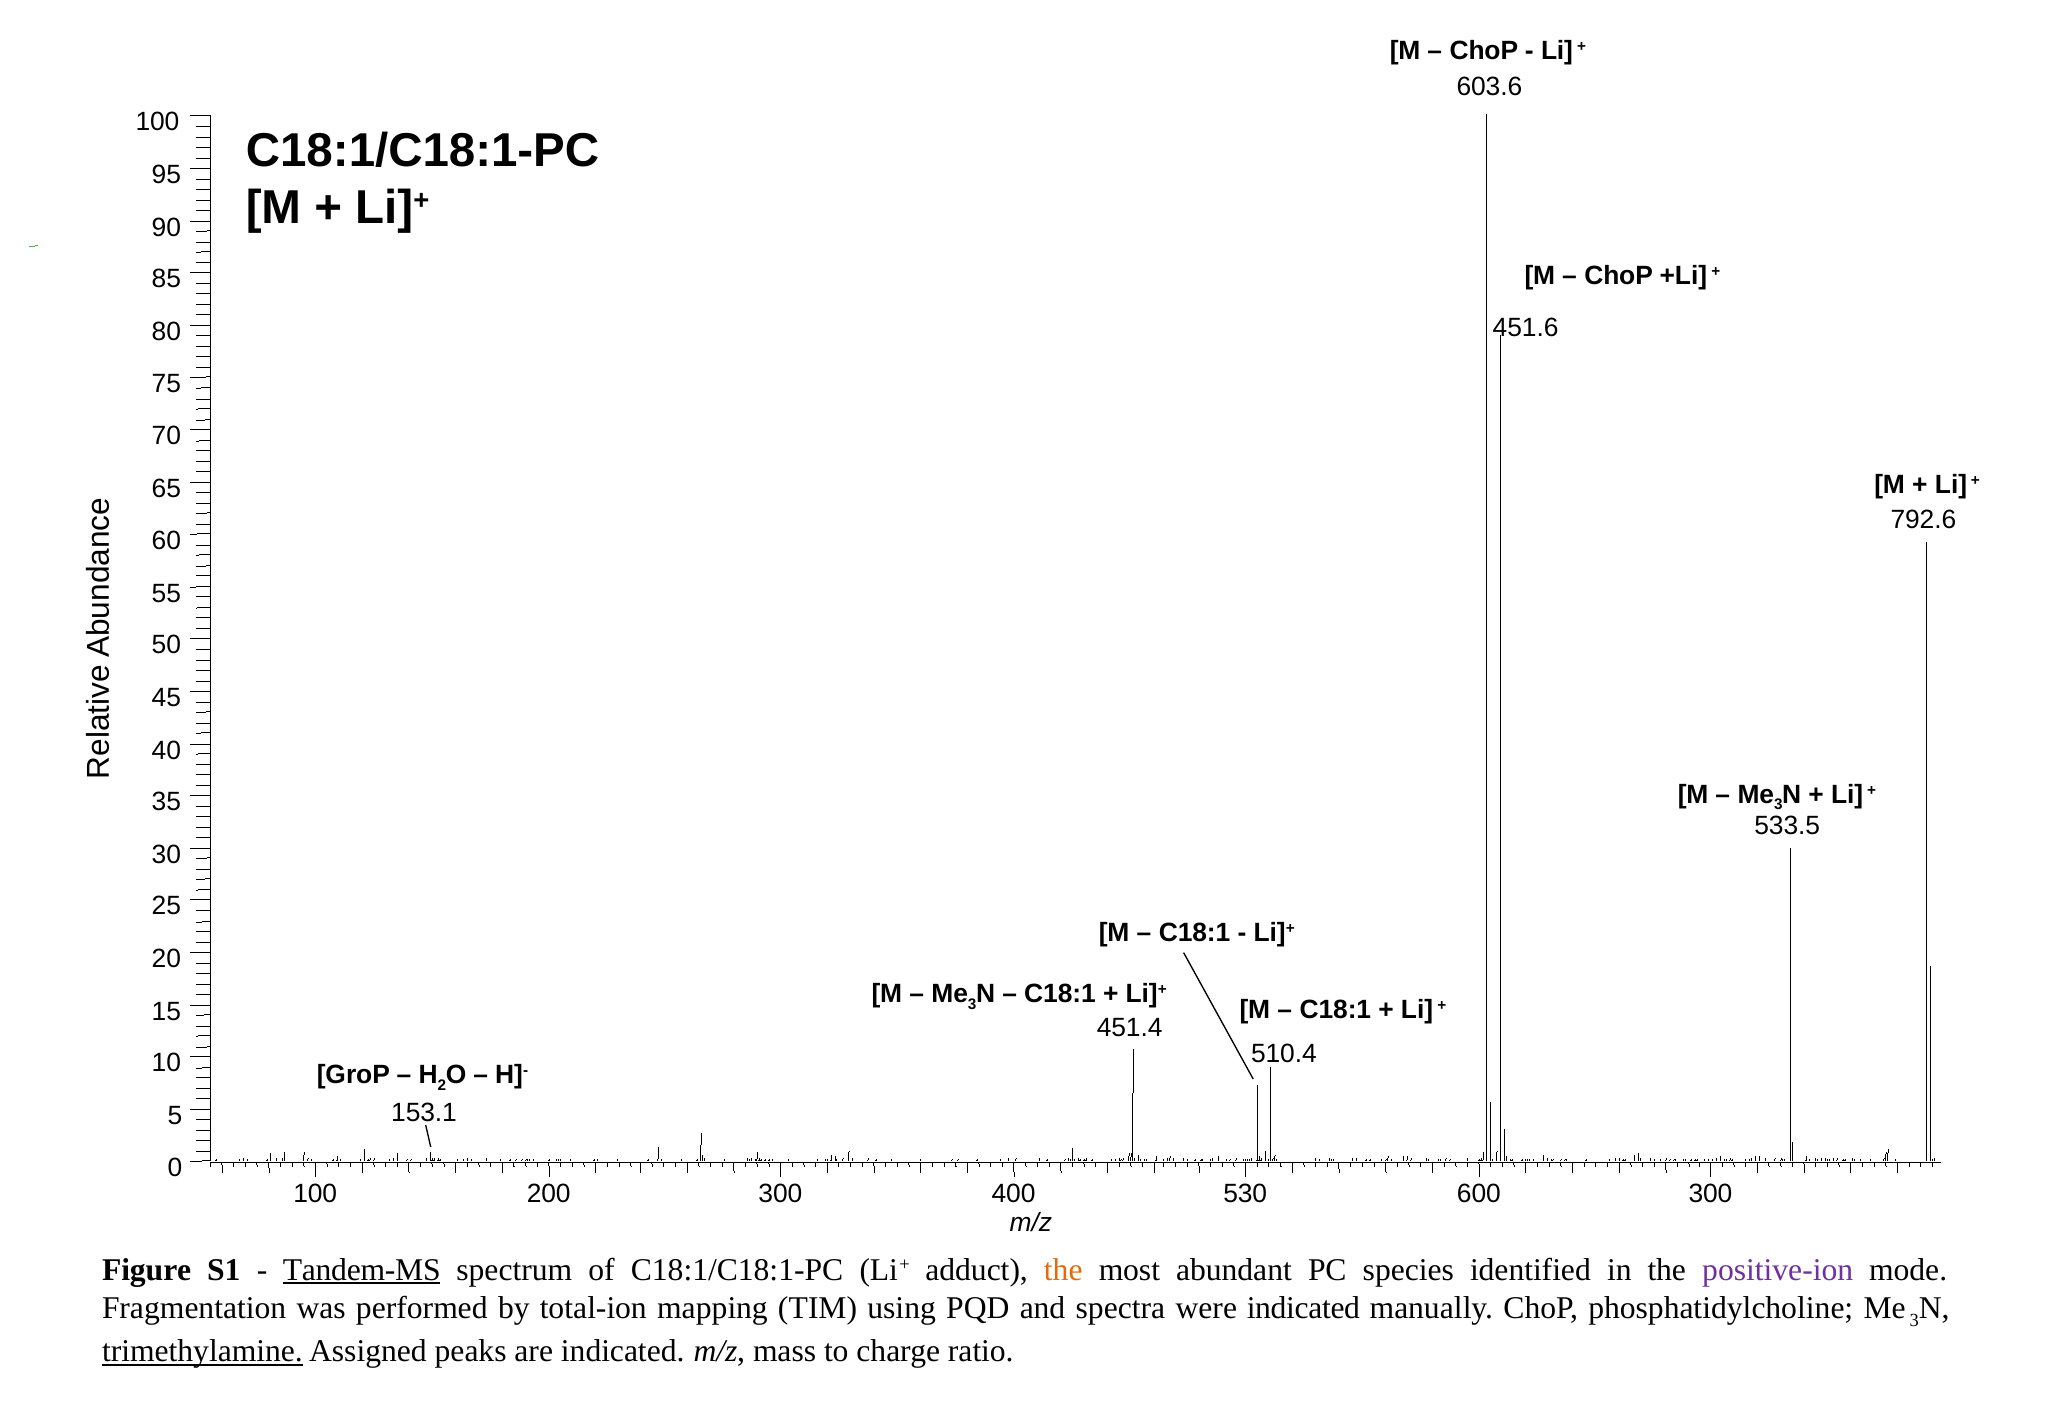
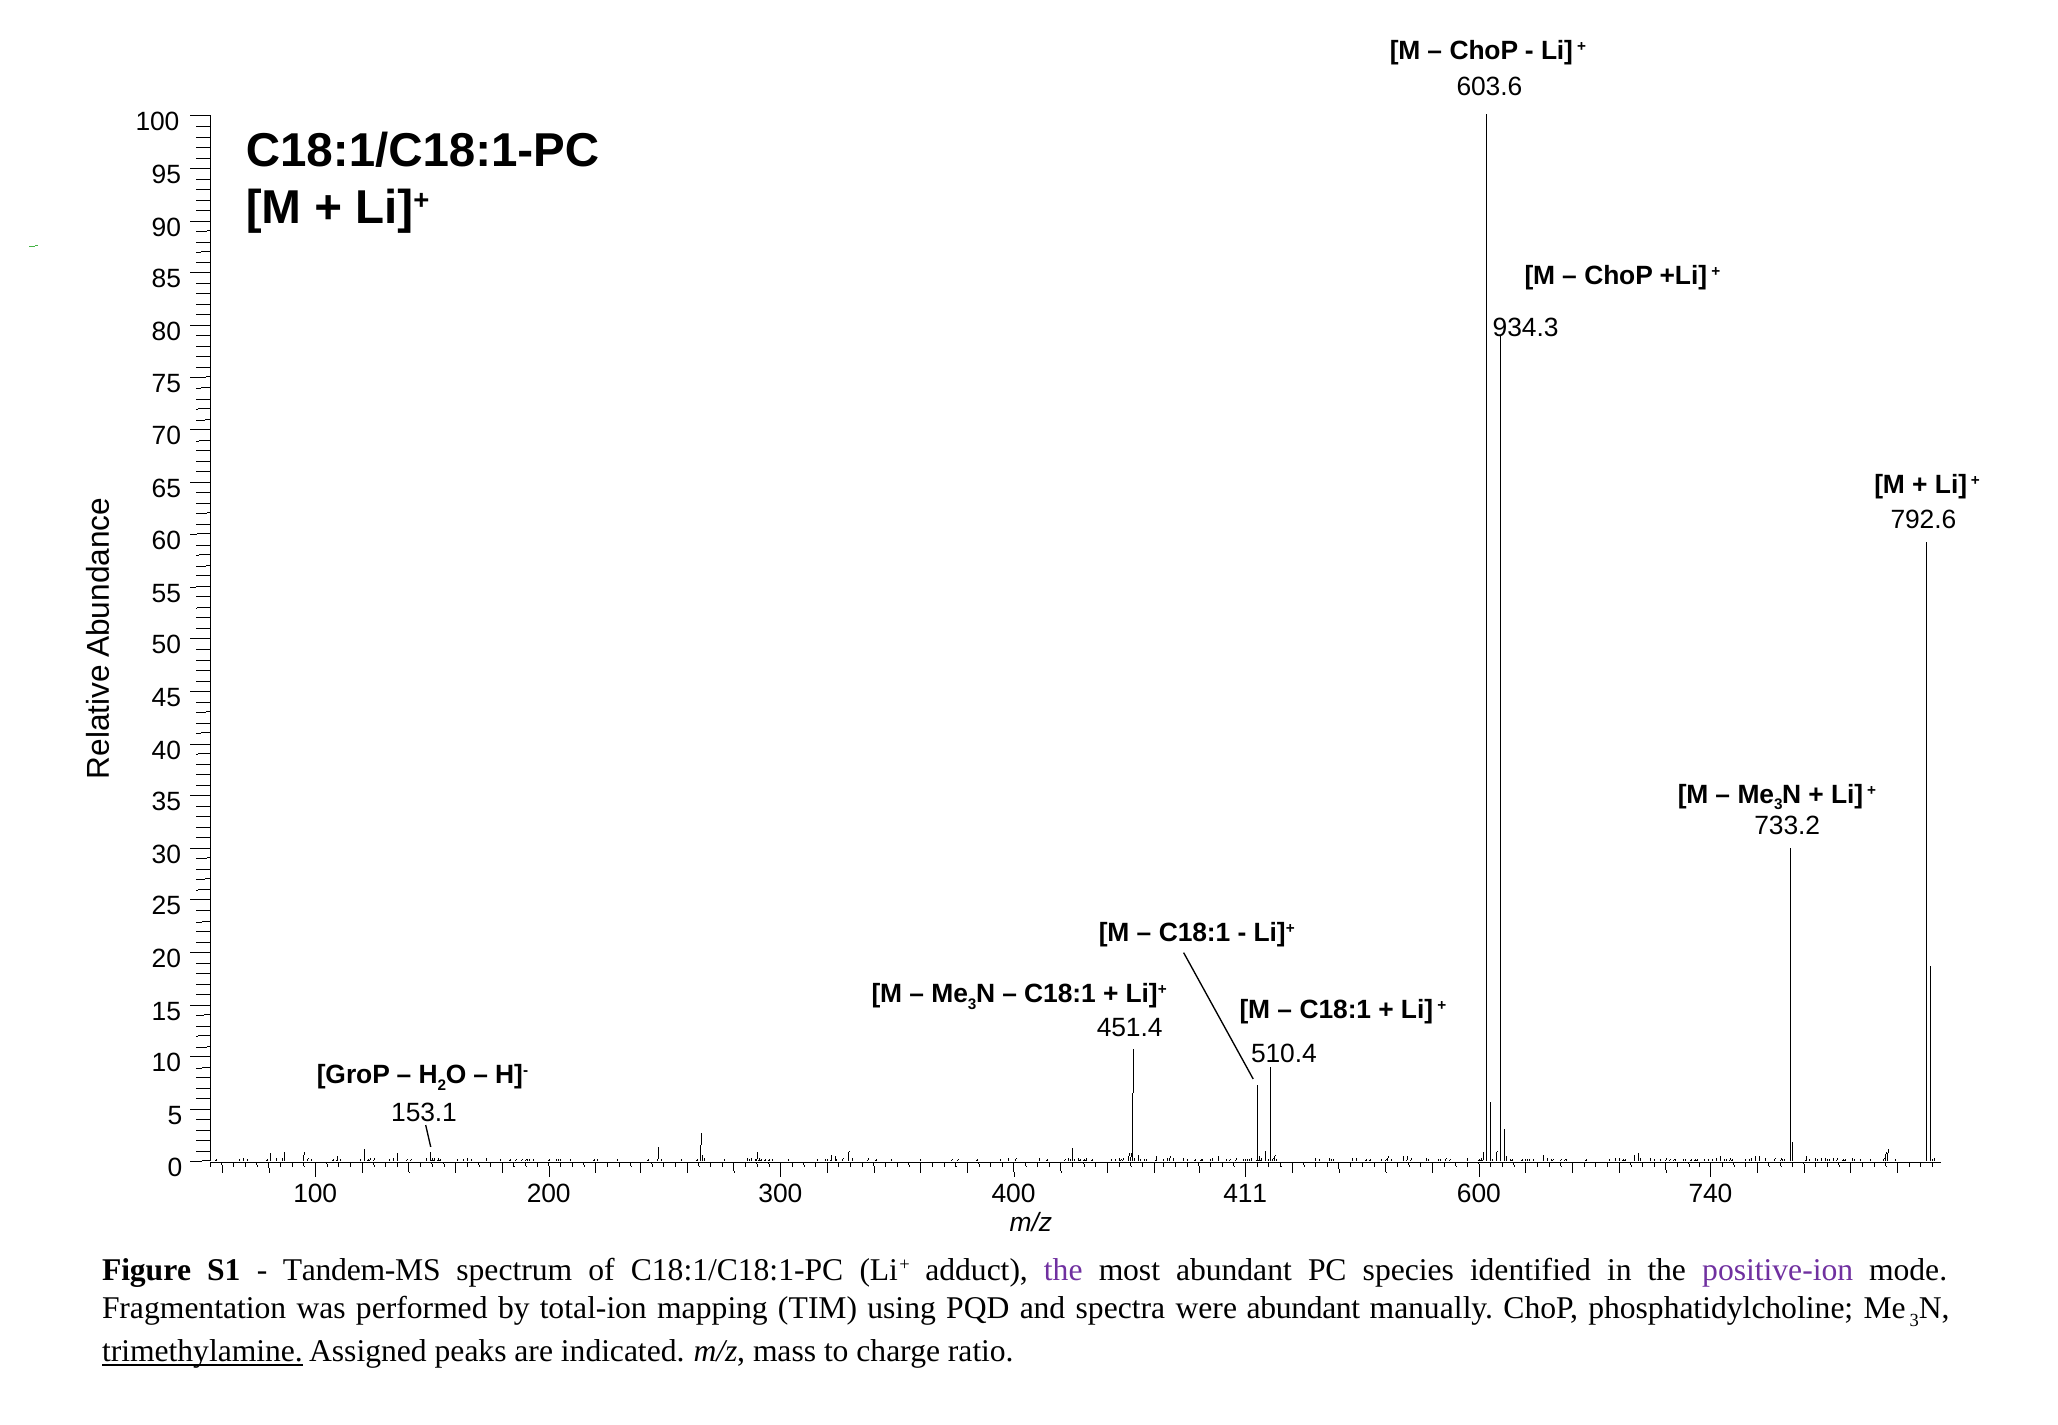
451.6: 451.6 -> 934.3 (1526, 328)
533.5: 533.5 -> 733.2 (1787, 826)
530: 530 -> 411 (1245, 1194)
600 300: 300 -> 740 (1710, 1194)
Tandem-MS underline: present -> none (362, 1270)
the colour: orange -> purple (1063, 1270)
were indicated: indicated -> abundant (1303, 1308)
